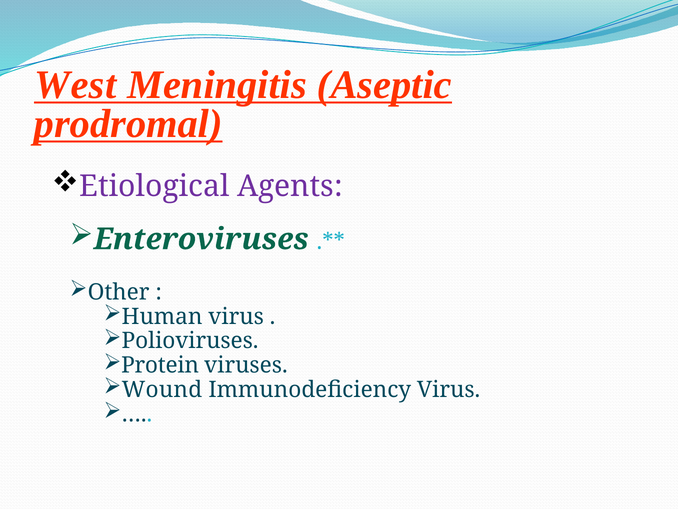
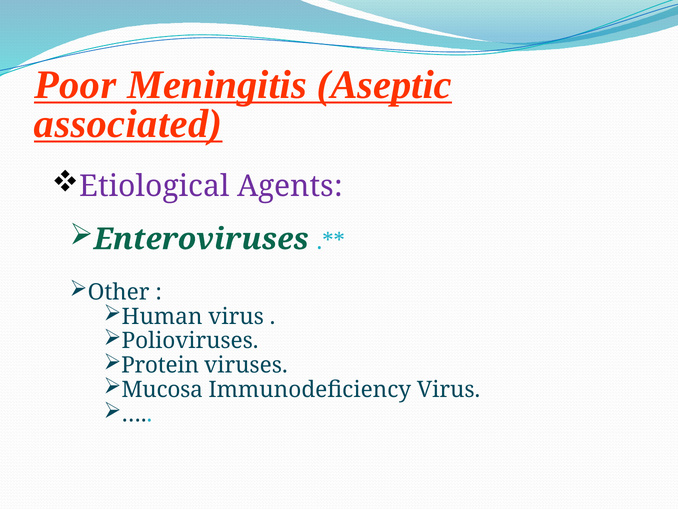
West: West -> Poor (75, 85)
prodromal: prodromal -> associated (128, 124)
Wound: Wound -> Mucosa (162, 389)
